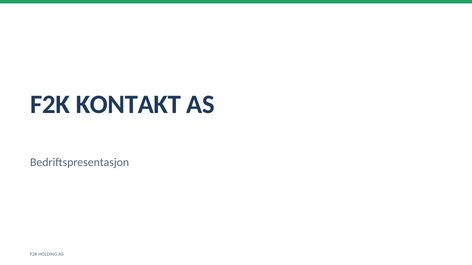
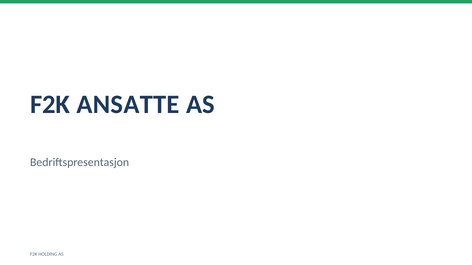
KONTAKT: KONTAKT -> ANSATTE (128, 105)
